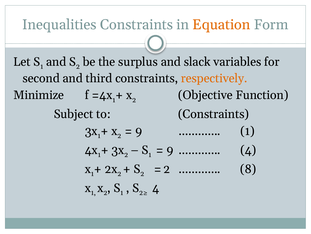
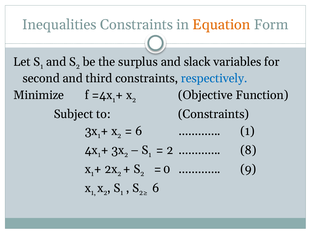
respectively colour: orange -> blue (214, 78)
9: 9 -> 6 (139, 131)
9: 9 -> 2 (170, 150)
4: 4 -> 8 (248, 150)
2: 2 -> 0 (167, 169)
8: 8 -> 9 (248, 169)
4: 4 -> 6 (156, 187)
